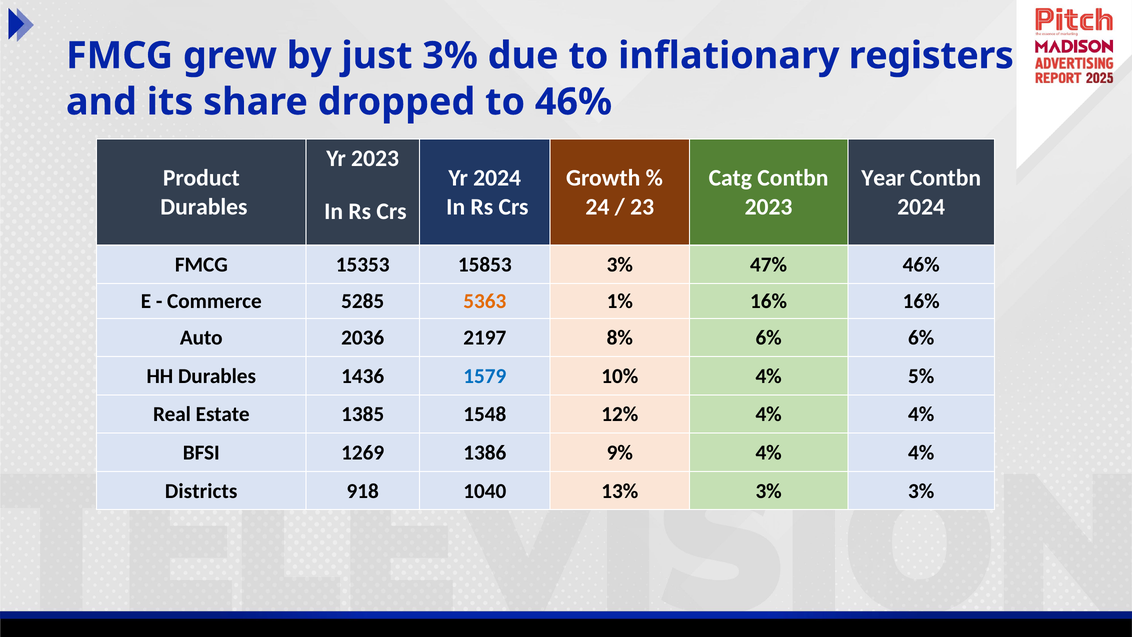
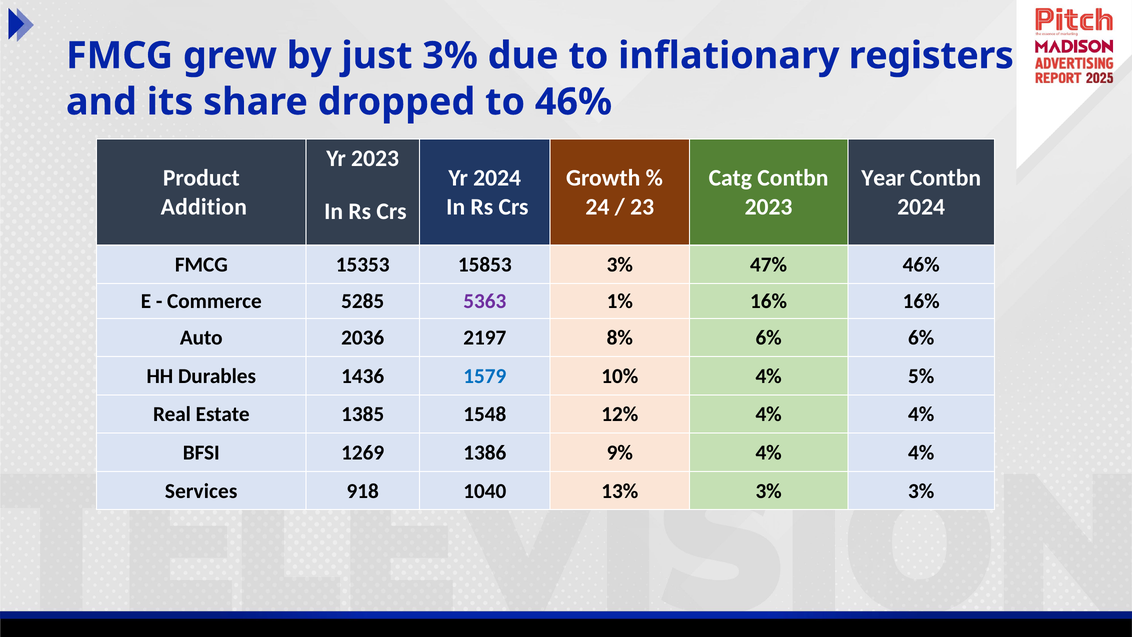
Durables: Durables -> Addition (204, 207)
5363 colour: orange -> purple (485, 301)
Districts: Districts -> Services (201, 491)
